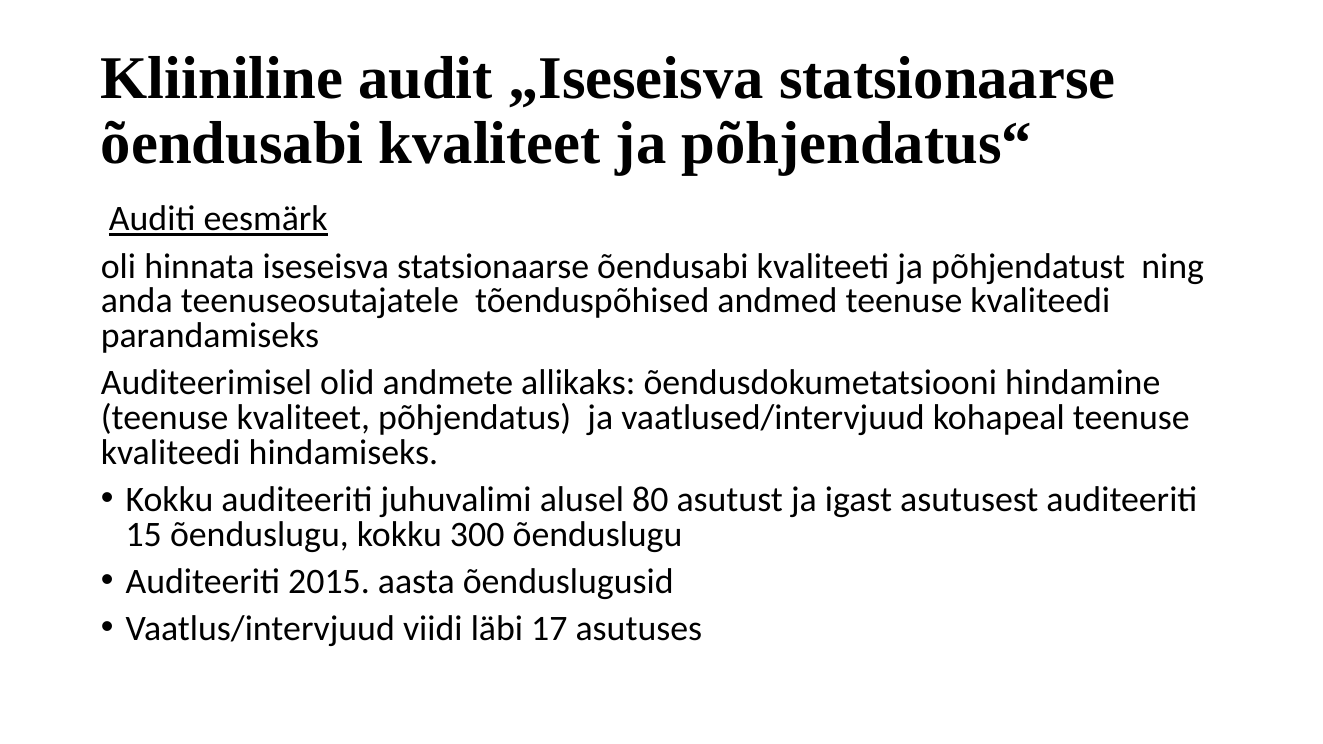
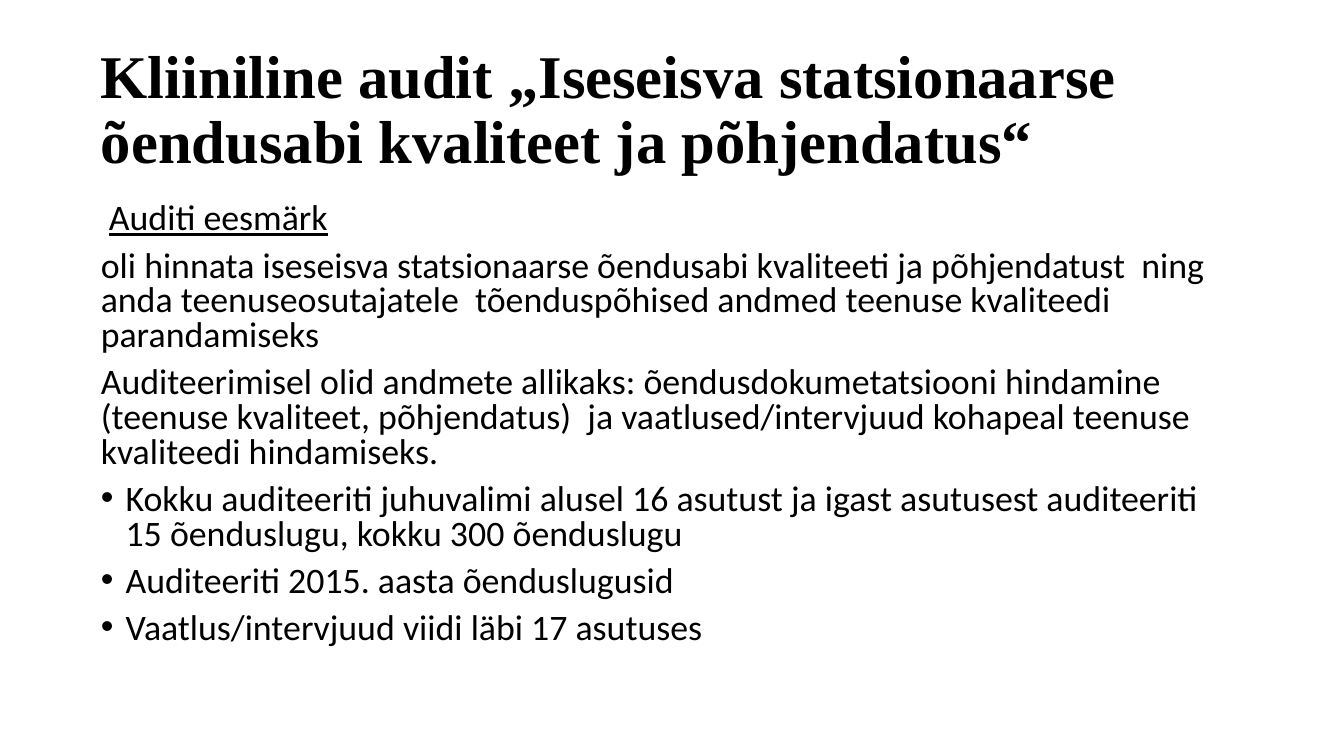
80: 80 -> 16 (650, 500)
